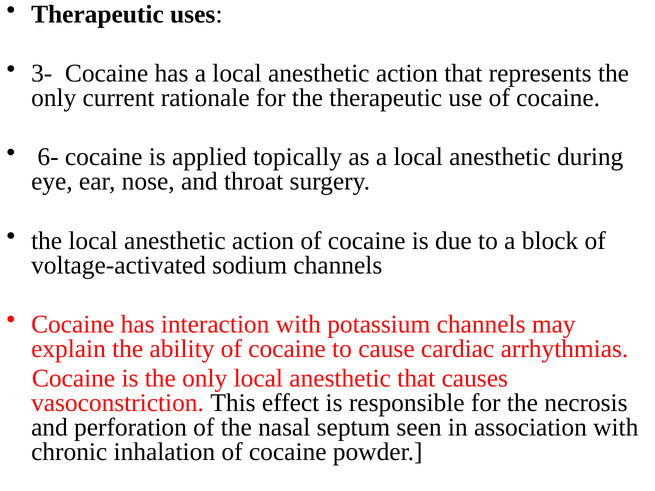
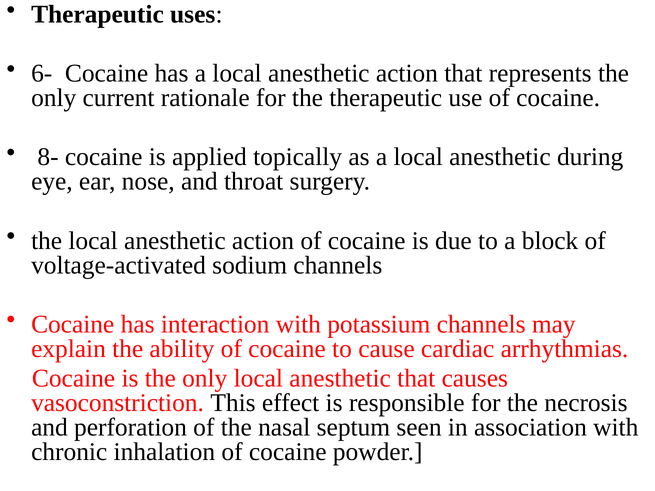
3-: 3- -> 6- (42, 74)
6-: 6- -> 8- (48, 157)
